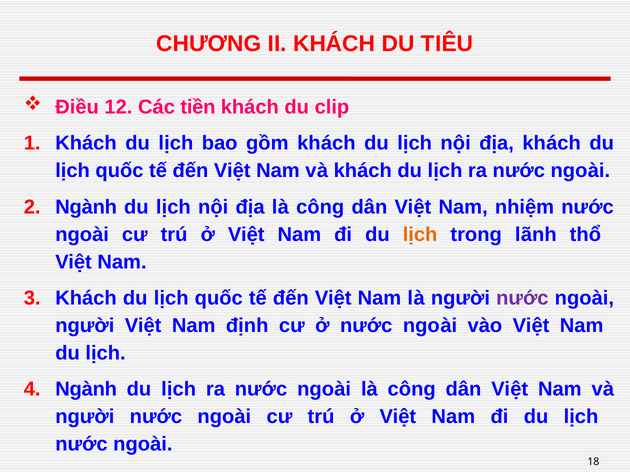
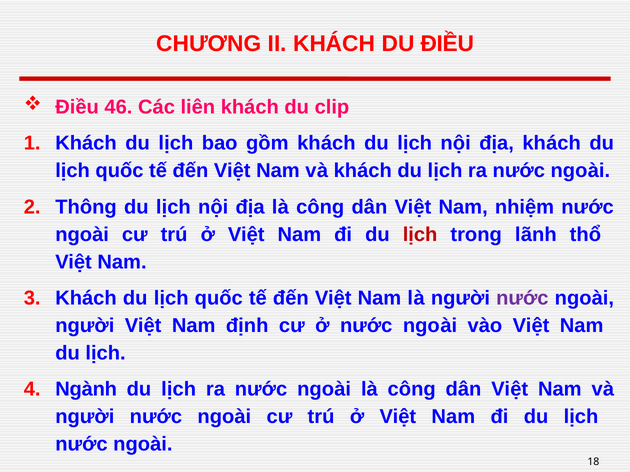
DU TIÊU: TIÊU -> ĐIỀU (447, 44)
12: 12 -> 46 (118, 107)
tiền: tiền -> liên (198, 107)
Ngành: Ngành -> Thông (86, 207)
lịch colour: orange -> red (420, 235)
